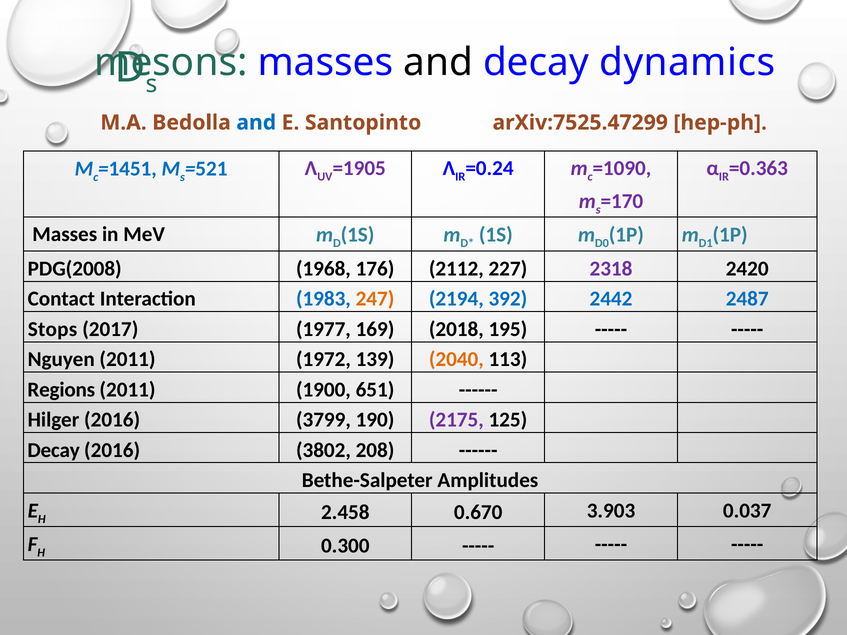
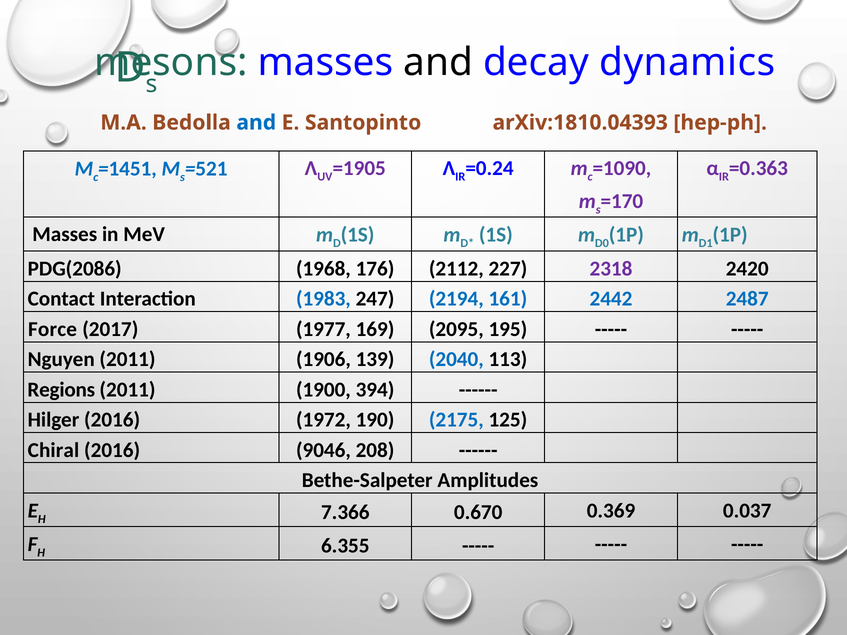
arXiv:7525.47299: arXiv:7525.47299 -> arXiv:1810.04393 (580, 123)
PDG(2008: PDG(2008 -> PDG(2086 (75, 269)
247 colour: orange -> black (375, 299)
392: 392 -> 161 (508, 299)
Stops: Stops -> Force (53, 329)
2018: 2018 -> 2095 (456, 329)
1972: 1972 -> 1906 (323, 359)
2040 colour: orange -> blue (456, 359)
651: 651 -> 394 (375, 390)
3799: 3799 -> 1972 (323, 420)
2175 colour: purple -> blue (456, 420)
Decay: Decay -> Chiral (53, 450)
3802: 3802 -> 9046 (323, 450)
2.458: 2.458 -> 7.366 (345, 512)
3.903: 3.903 -> 0.369 (611, 511)
0.300: 0.300 -> 6.355 (345, 546)
